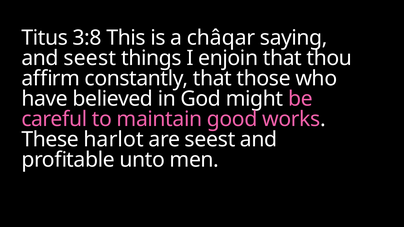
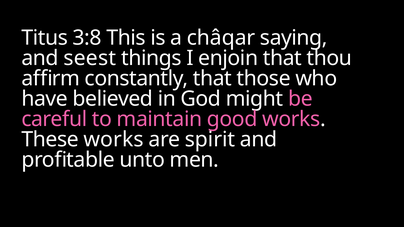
These harlot: harlot -> works (114, 140)
are seest: seest -> spirit (210, 140)
